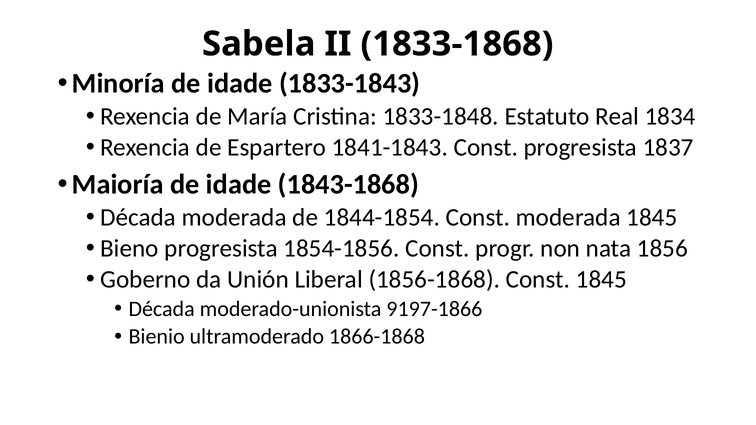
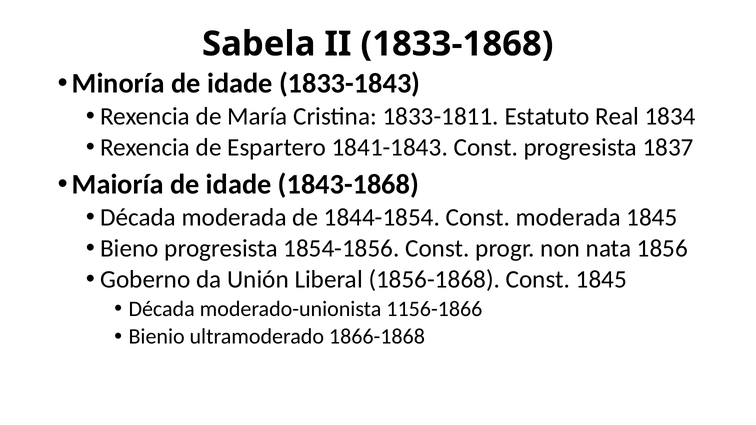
1833-1848: 1833-1848 -> 1833-1811 (441, 116)
9197-1866: 9197-1866 -> 1156-1866 (434, 309)
